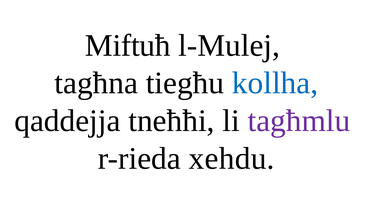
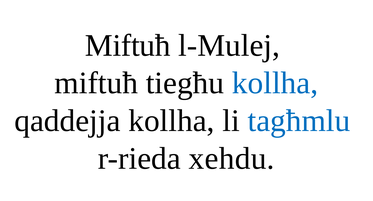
tagħna: tagħna -> miftuħ (96, 83)
qaddejja tneħħi: tneħħi -> kollha (171, 121)
tagħmlu colour: purple -> blue (299, 121)
